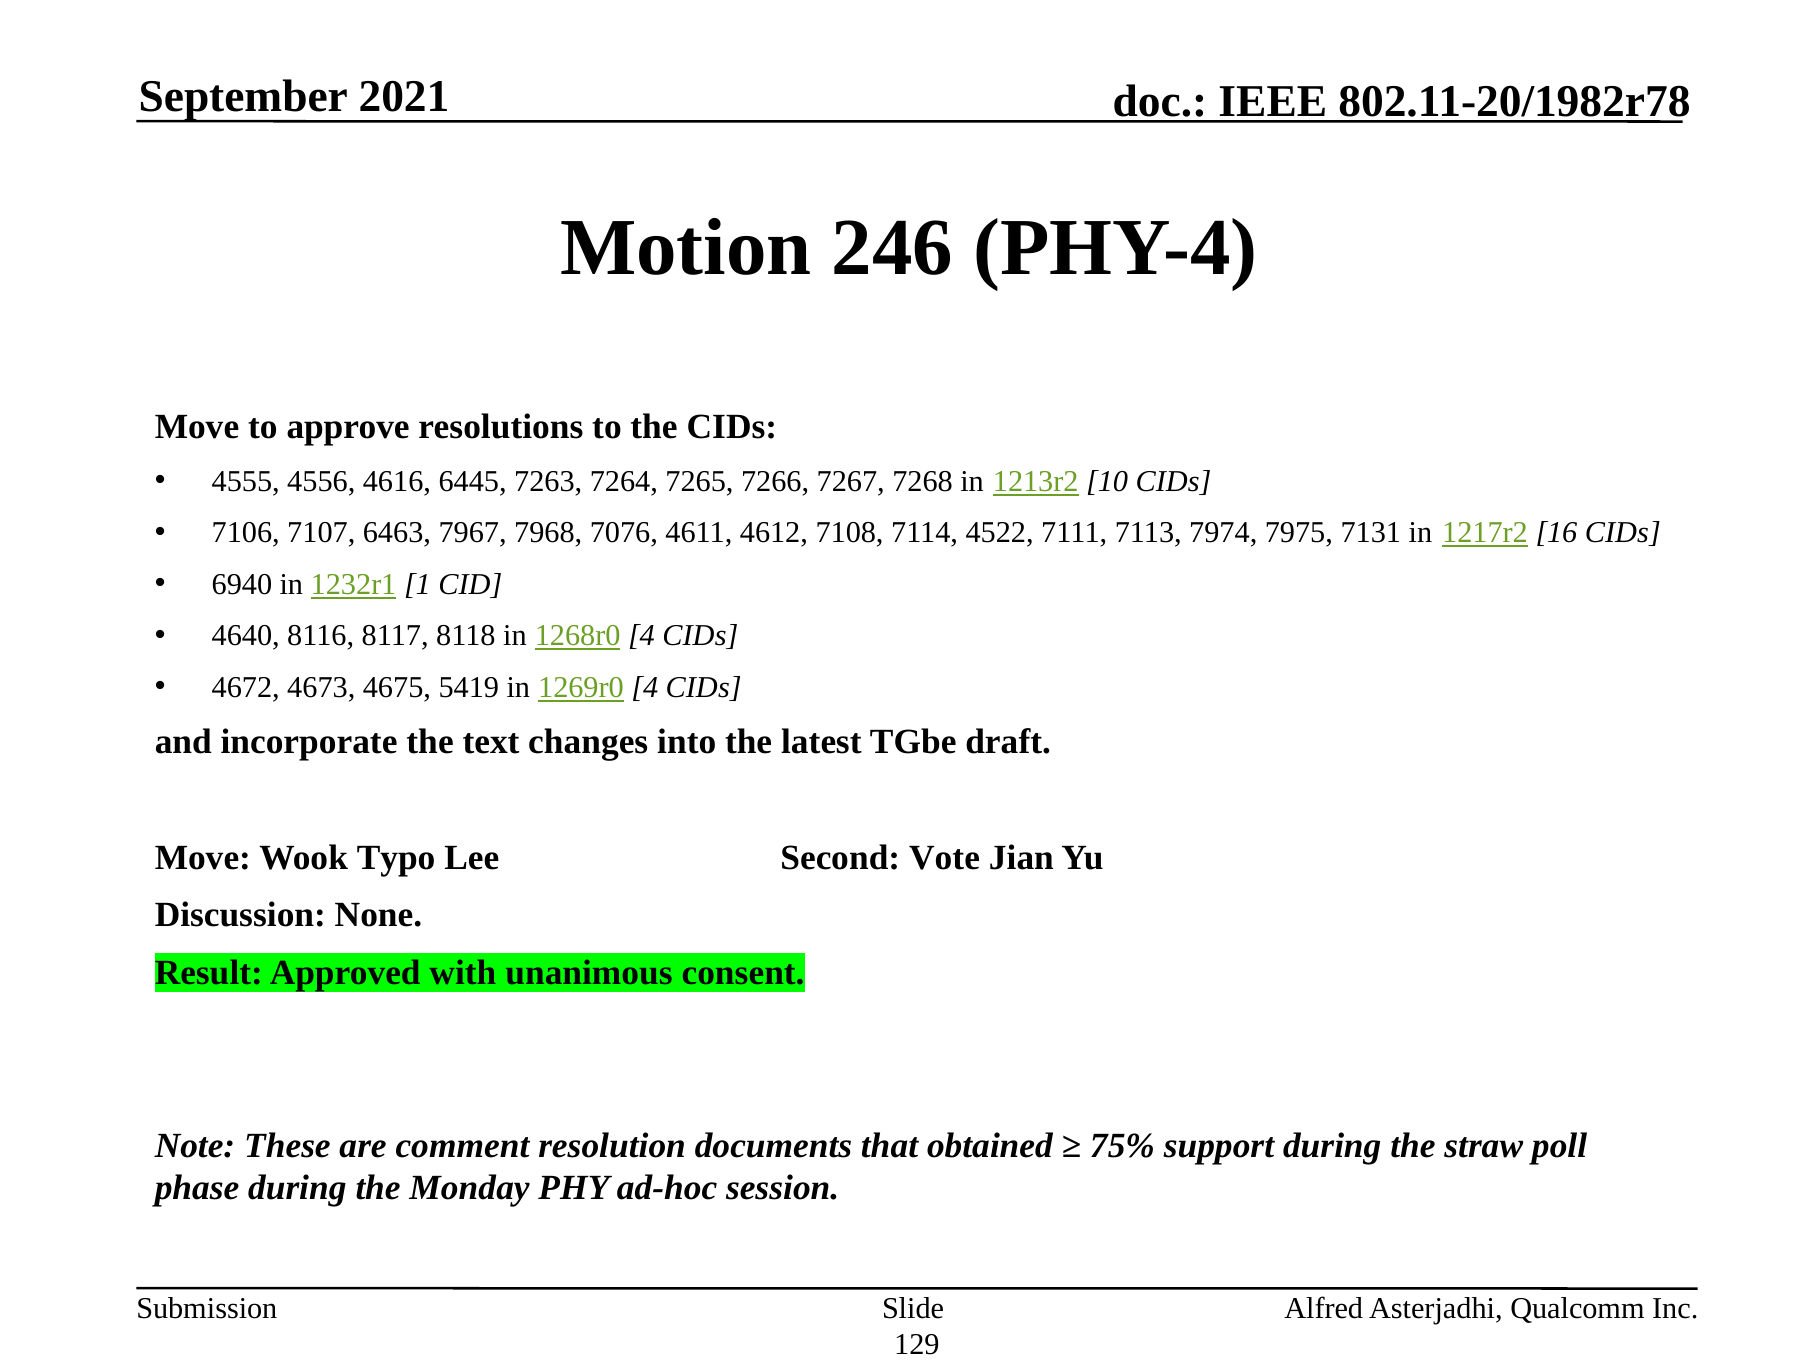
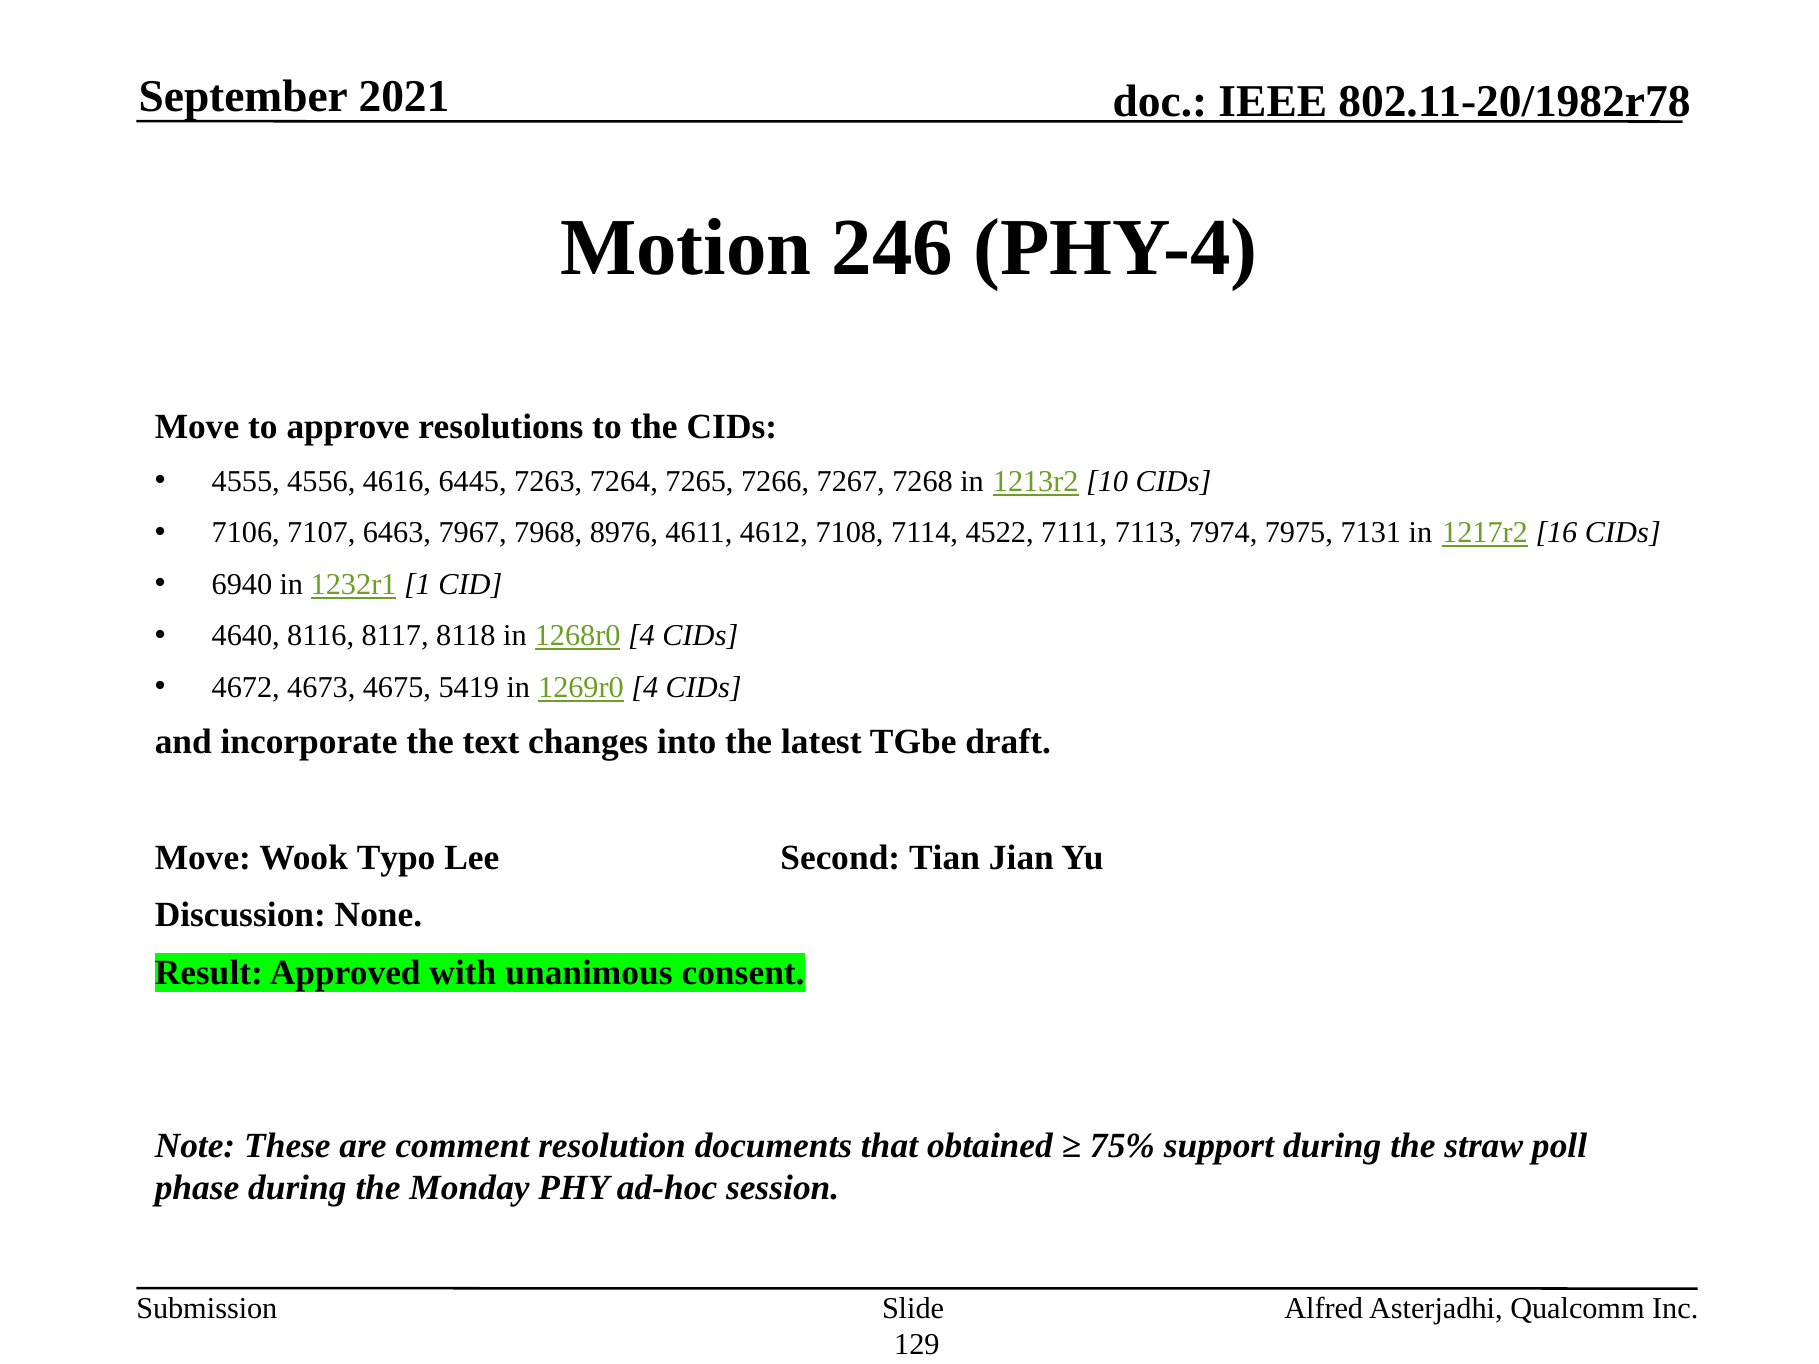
7076: 7076 -> 8976 (624, 533)
Vote: Vote -> Tian (944, 858)
